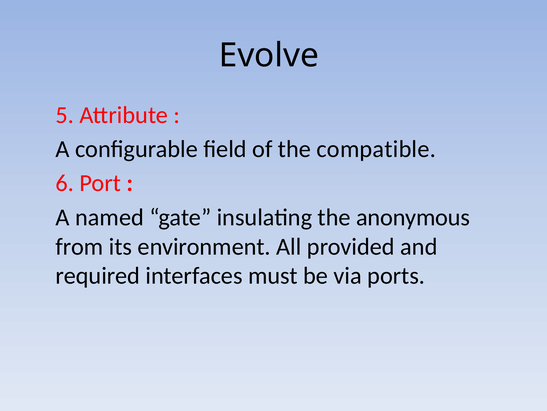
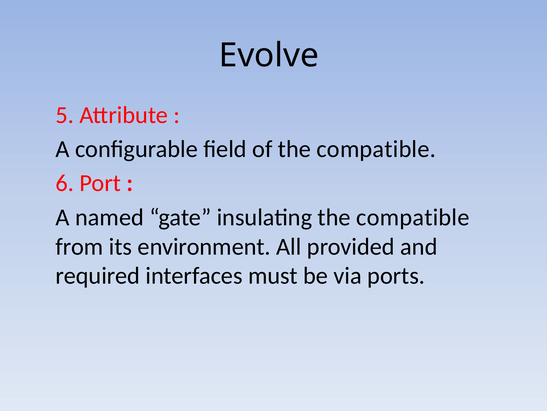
insulating the anonymous: anonymous -> compatible (413, 217)
